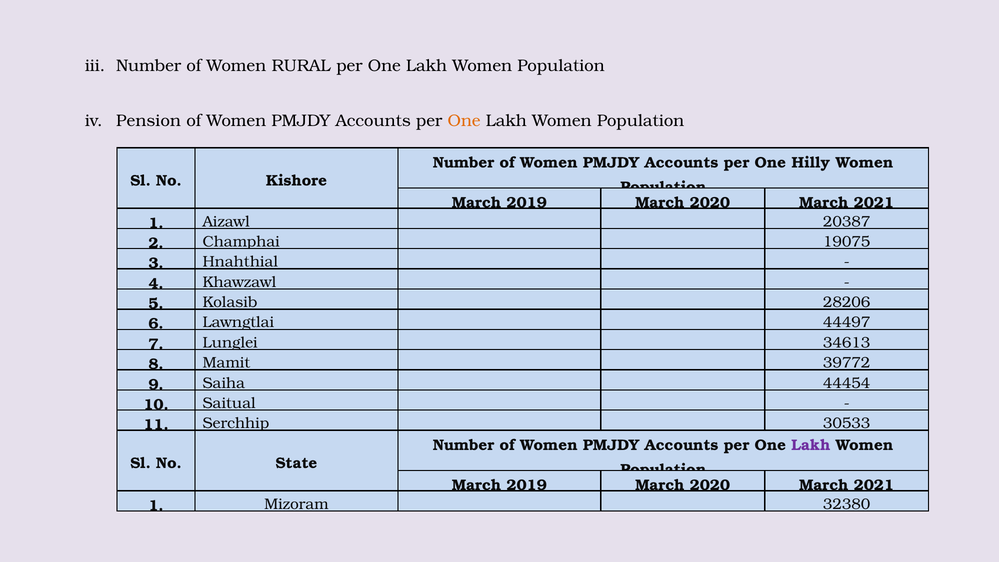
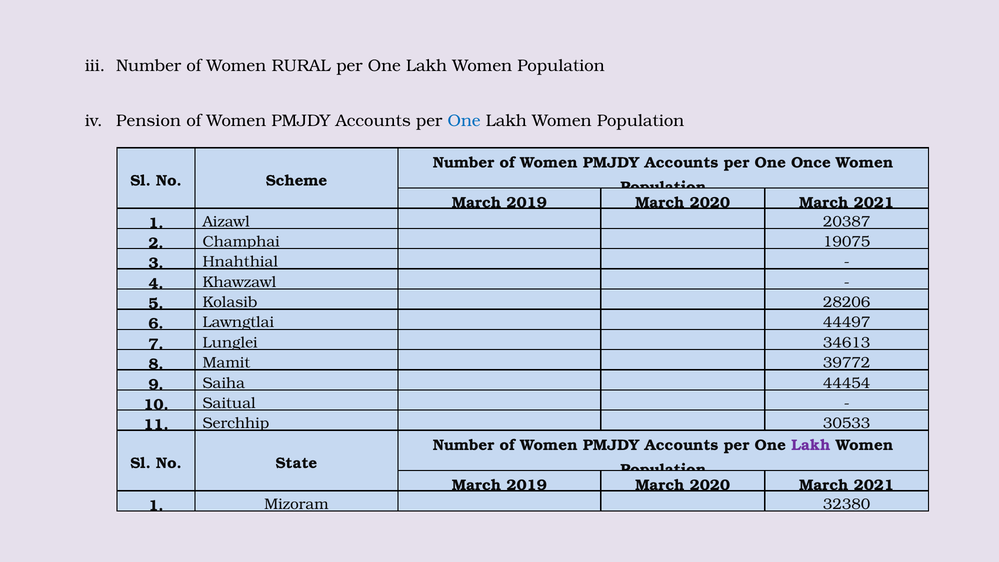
One colour: orange -> blue (464, 121)
Hilly: Hilly -> Once (811, 163)
Kishore: Kishore -> Scheme (297, 181)
